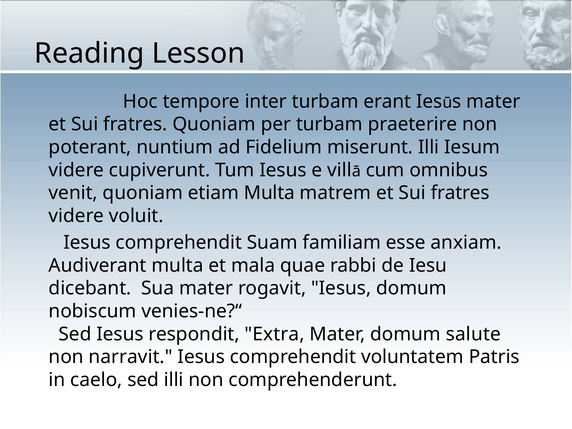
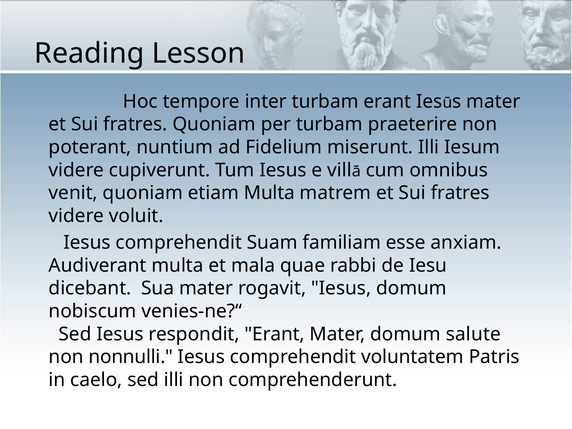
respondit Extra: Extra -> Erant (275, 334)
narravit: narravit -> nonnulli (131, 357)
